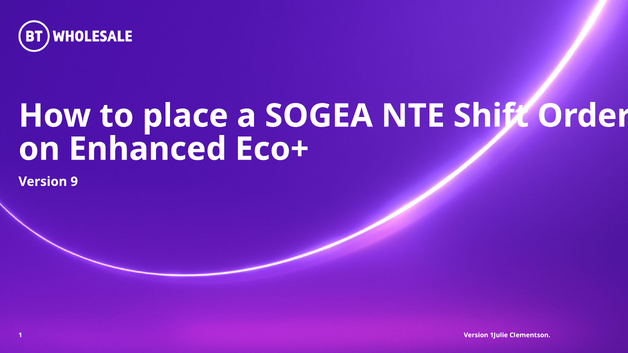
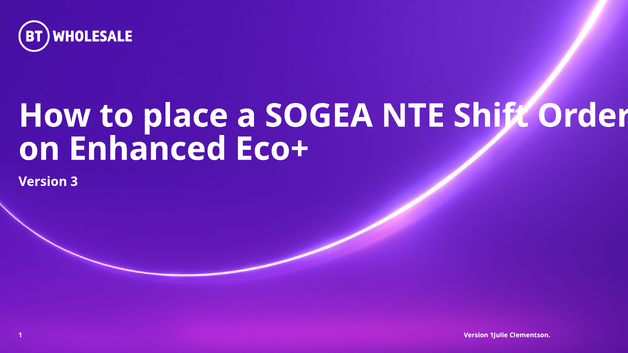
9: 9 -> 3 (74, 182)
